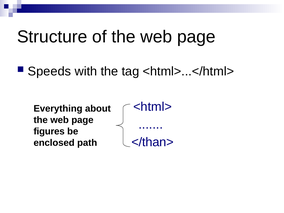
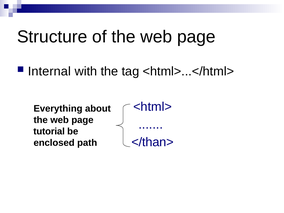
Speeds: Speeds -> Internal (49, 71)
figures: figures -> tutorial (49, 131)
